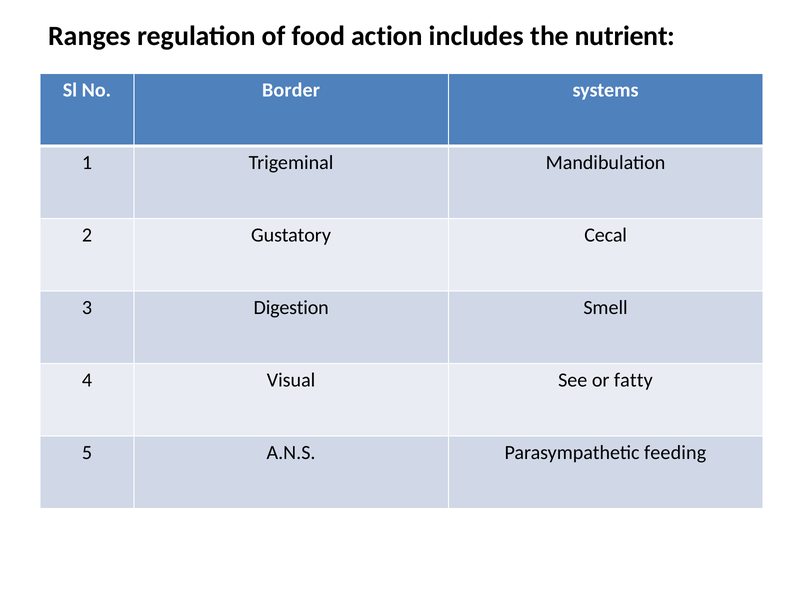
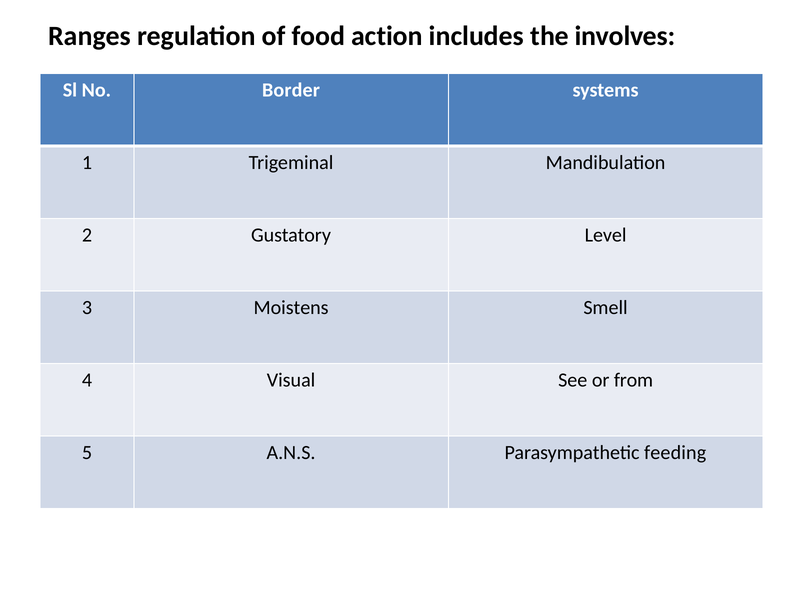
nutrient: nutrient -> involves (625, 36)
Cecal: Cecal -> Level (606, 235)
Digestion: Digestion -> Moistens (291, 308)
fatty: fatty -> from (634, 380)
